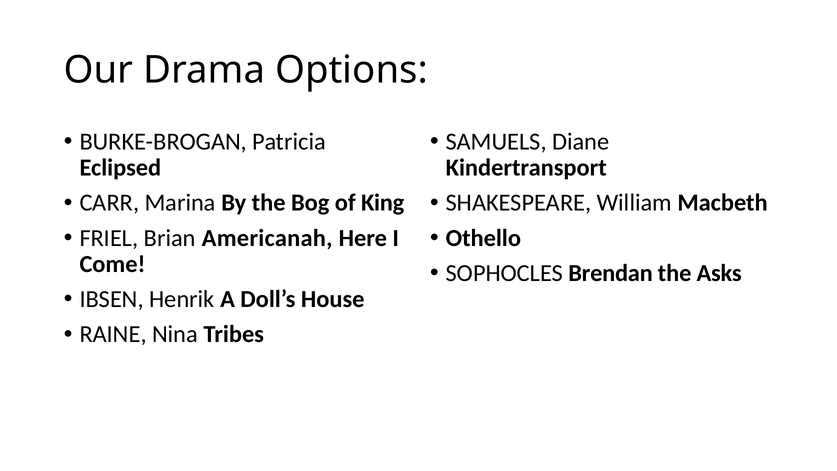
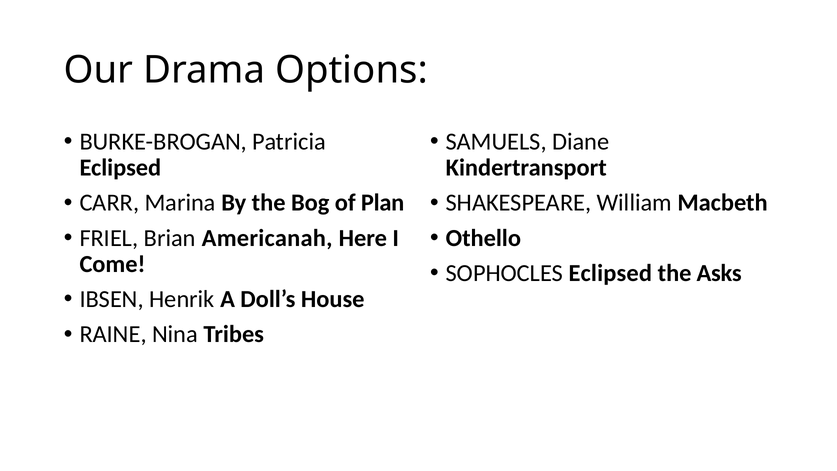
King: King -> Plan (383, 203)
SOPHOCLES Brendan: Brendan -> Eclipsed (610, 273)
